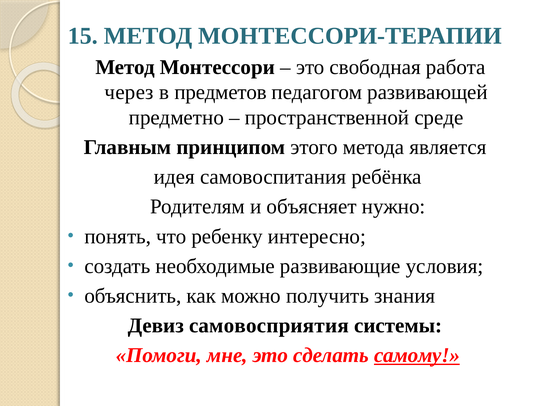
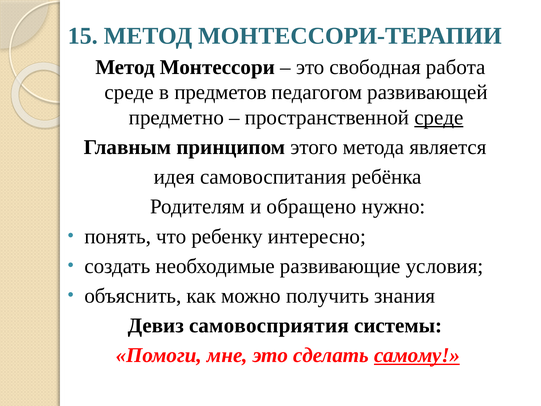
через: через -> среде (129, 92)
среде underline: none -> present (439, 117)
объясняет: объясняет -> обращено (312, 207)
